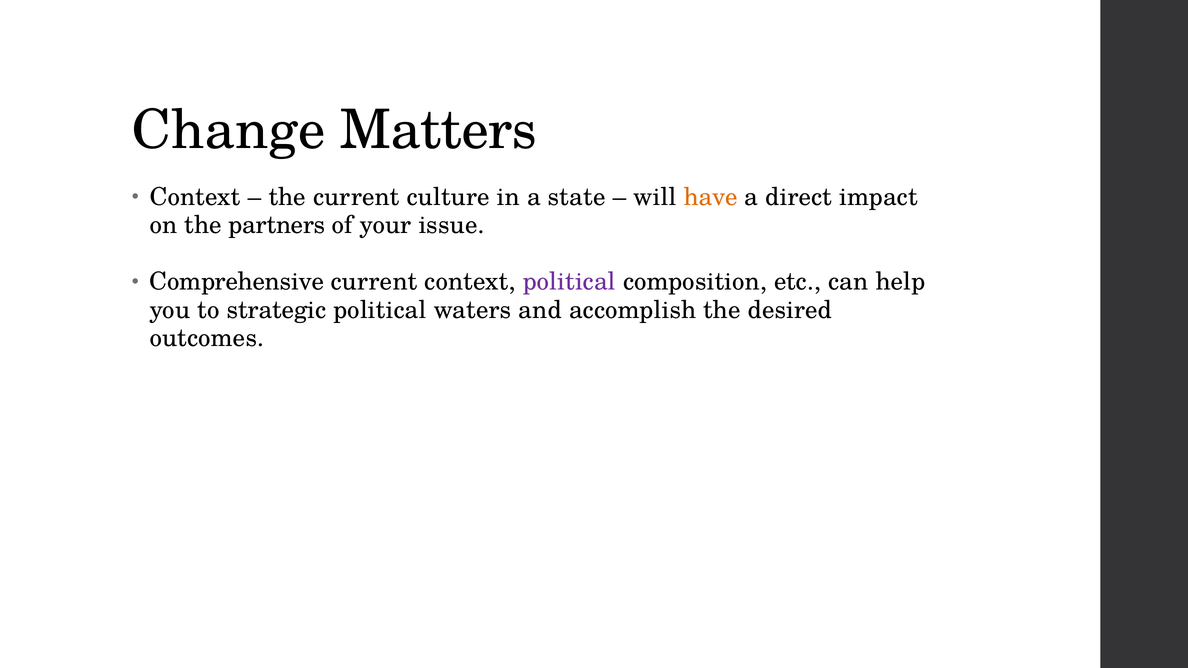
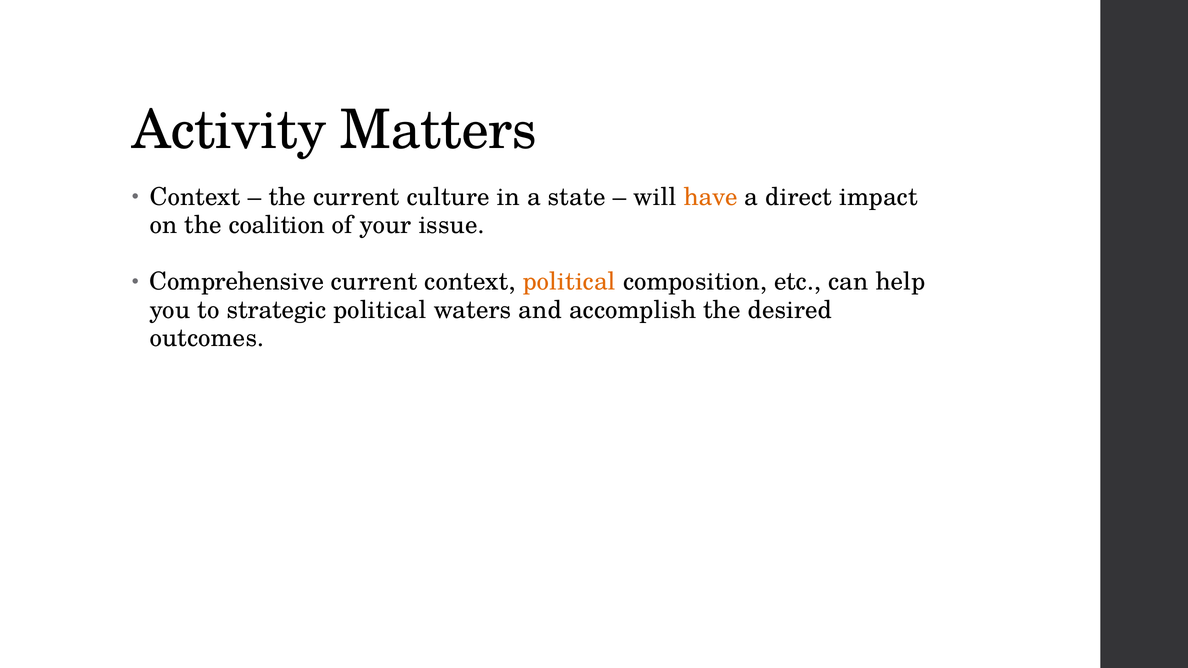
Change: Change -> Activity (229, 131)
partners: partners -> coalition (277, 225)
political colour: purple -> orange (569, 282)
